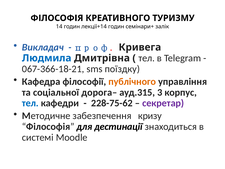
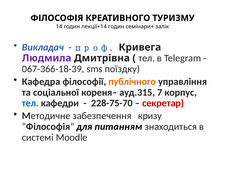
Людмила colour: blue -> purple (47, 58)
067-366-18-21: 067-366-18-21 -> 067-366-18-39 (53, 69)
дорога–: дорога– -> кореня– (99, 92)
3: 3 -> 7 (160, 92)
228-75-62: 228-75-62 -> 228-75-70 (112, 103)
секретар colour: purple -> red (163, 103)
дестинації: дестинації -> питанням (118, 126)
